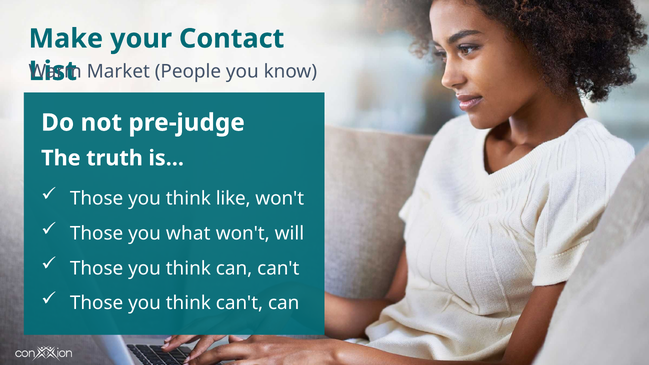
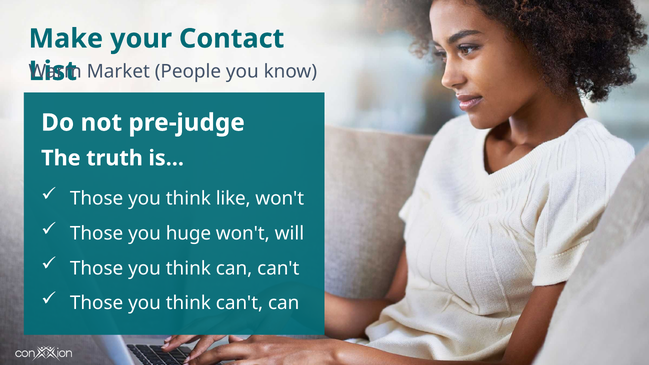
what: what -> huge (188, 233)
